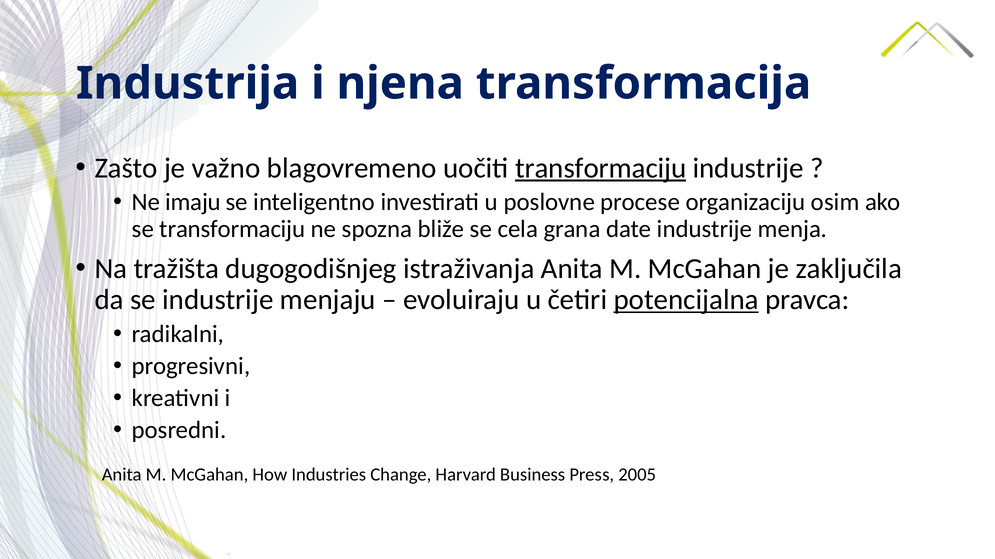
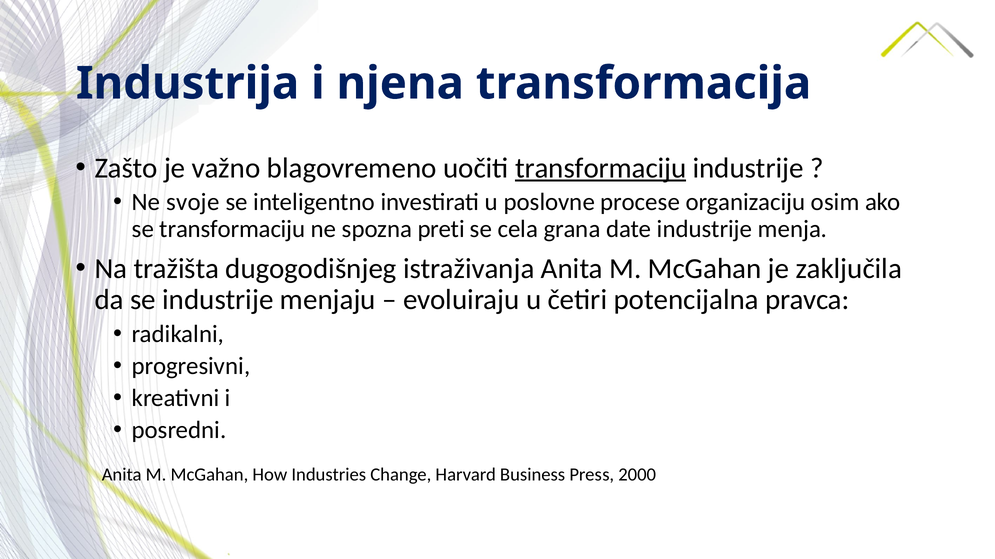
imaju: imaju -> svoje (193, 203)
bliže: bliže -> preti (441, 229)
potencijalna underline: present -> none (686, 300)
2005: 2005 -> 2000 (637, 475)
